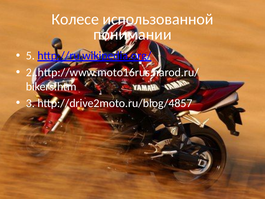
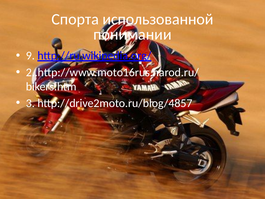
Колесе: Колесе -> Спорта (75, 19)
5: 5 -> 9 (30, 56)
